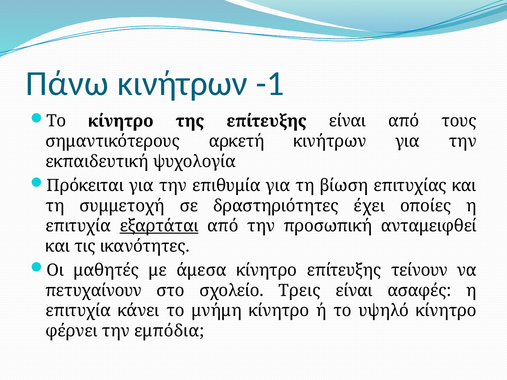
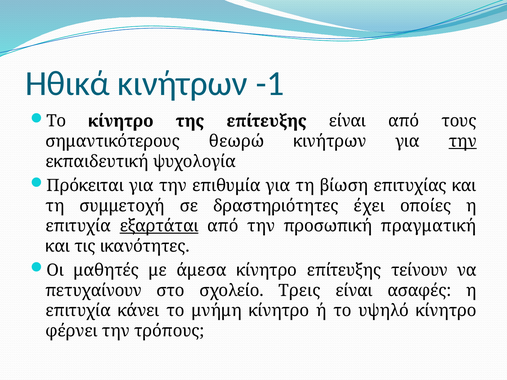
Πάνω: Πάνω -> Ηθικά (67, 84)
αρκετή: αρκετή -> θεωρώ (237, 141)
την underline: none -> present (463, 141)
ανταμειφθεί: ανταμειφθεί -> πραγματική (429, 226)
εμπόδια: εμπόδια -> τρόπους (169, 331)
